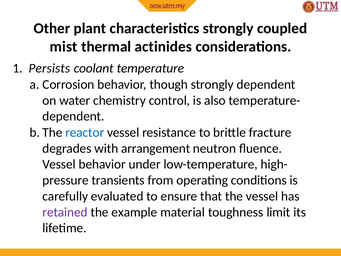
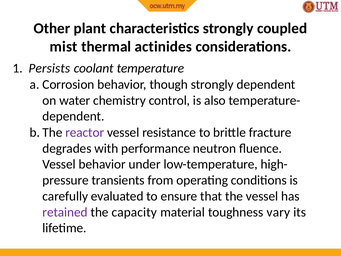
reactor colour: blue -> purple (85, 132)
arrangement: arrangement -> performance (156, 148)
example: example -> capacity (134, 212)
limit: limit -> vary (278, 212)
